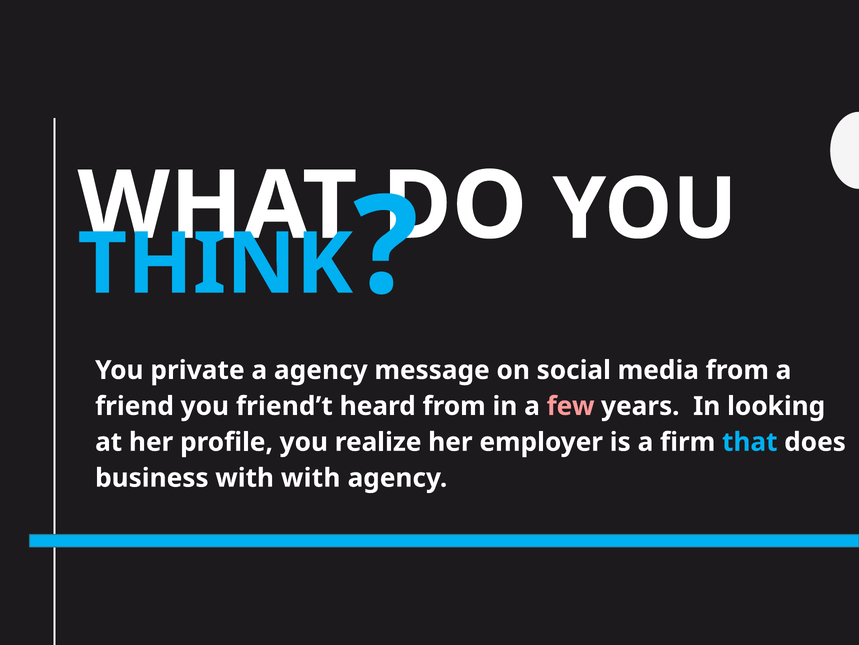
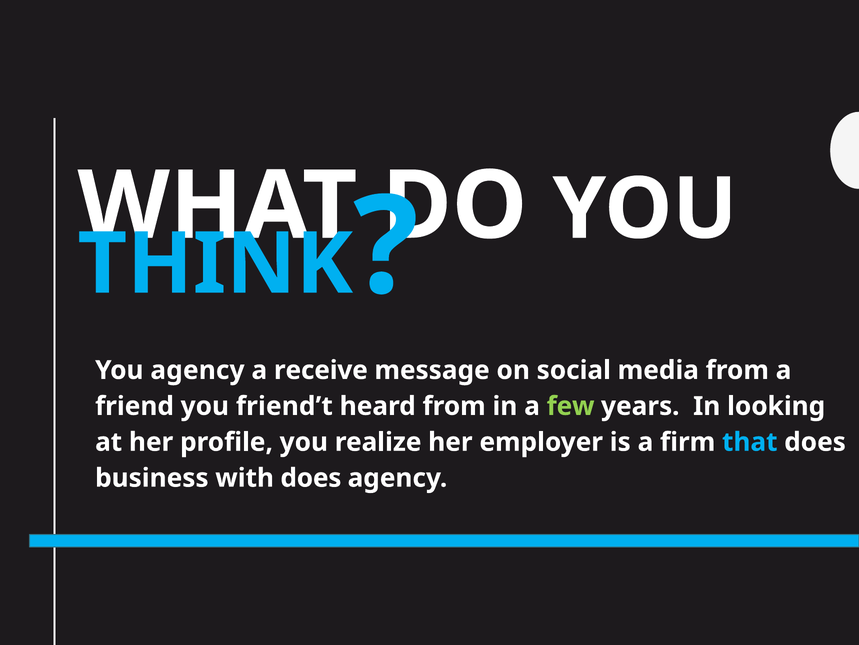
You private: private -> agency (197, 370)
a agency: agency -> receive (321, 370)
few colour: pink -> light green (571, 406)
with with: with -> does (311, 478)
